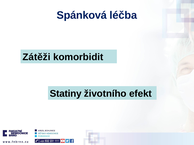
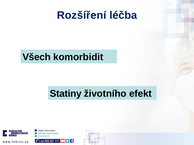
Spánková: Spánková -> Rozšíření (82, 15)
Zátěži: Zátěži -> Všech (37, 57)
